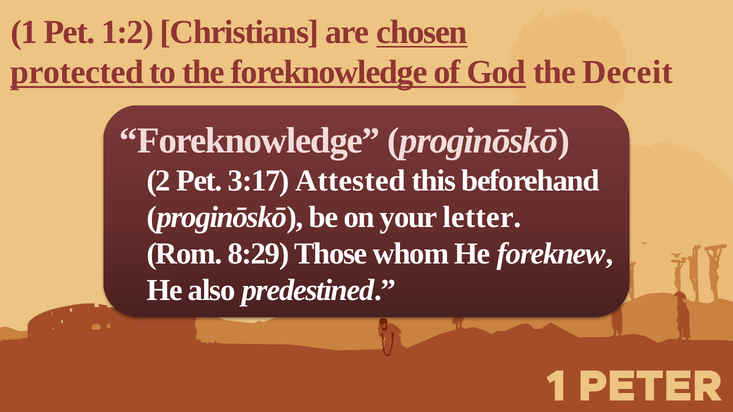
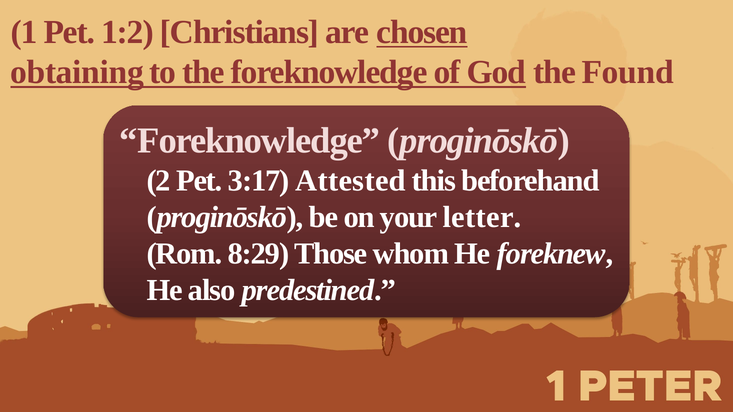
protected: protected -> obtaining (77, 72)
Deceit: Deceit -> Found (628, 72)
